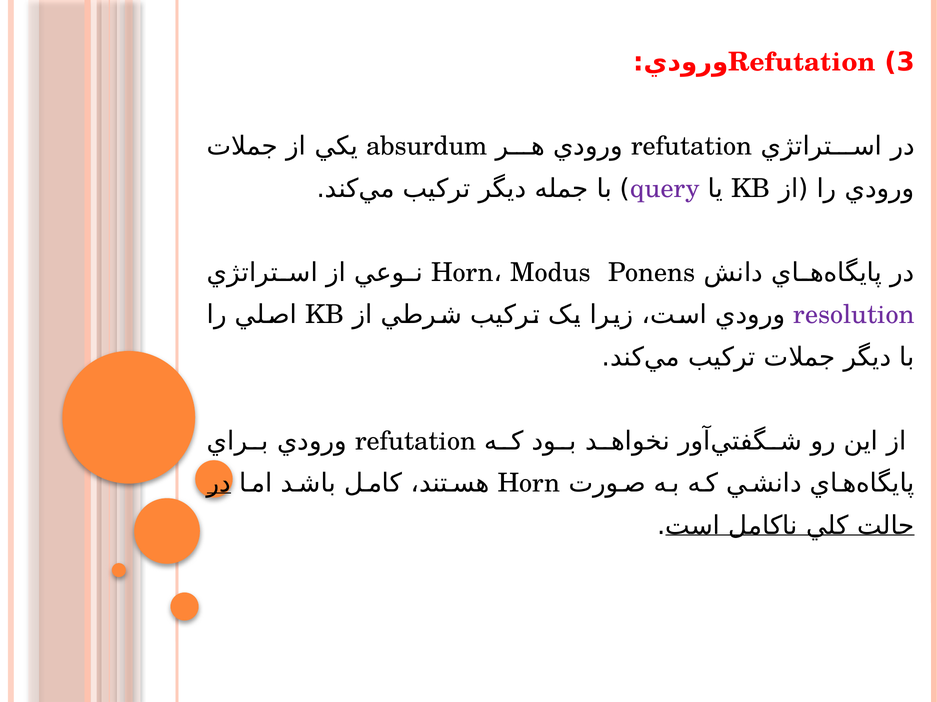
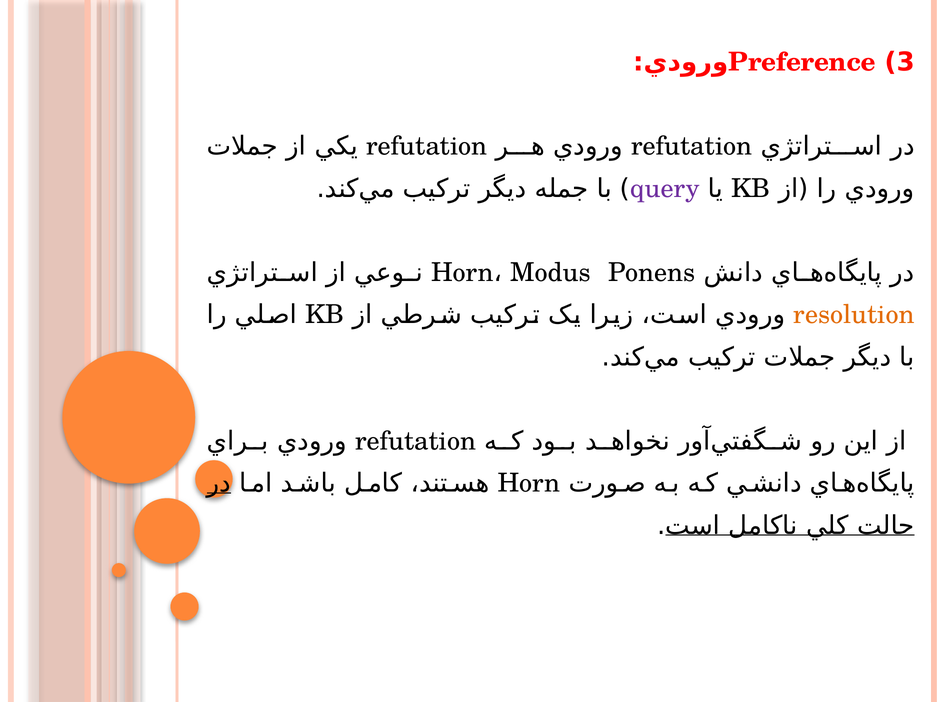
Refutation: Refutation -> Preference (802, 62)
absurdum: absurdum -> refutation (427, 147)
resolution colour: purple -> orange (854, 315)
